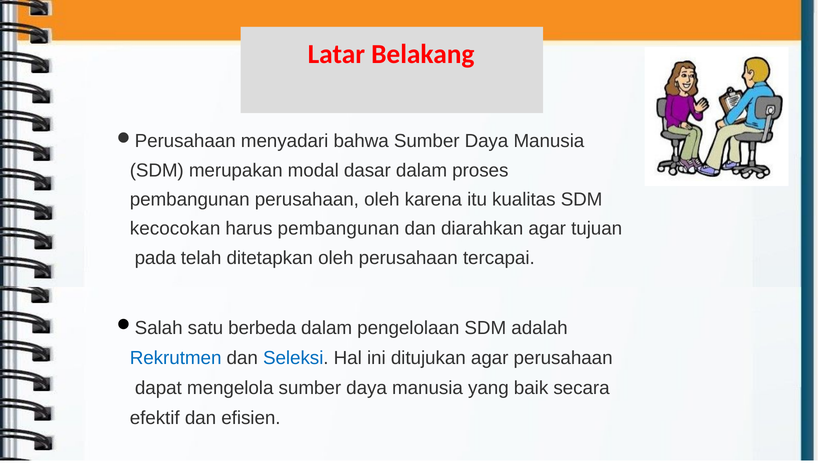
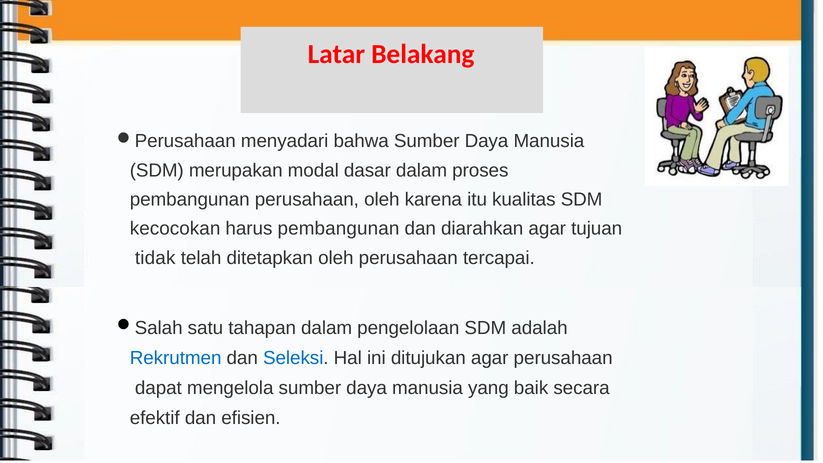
pada: pada -> tidak (155, 258)
berbeda: berbeda -> tahapan (262, 328)
